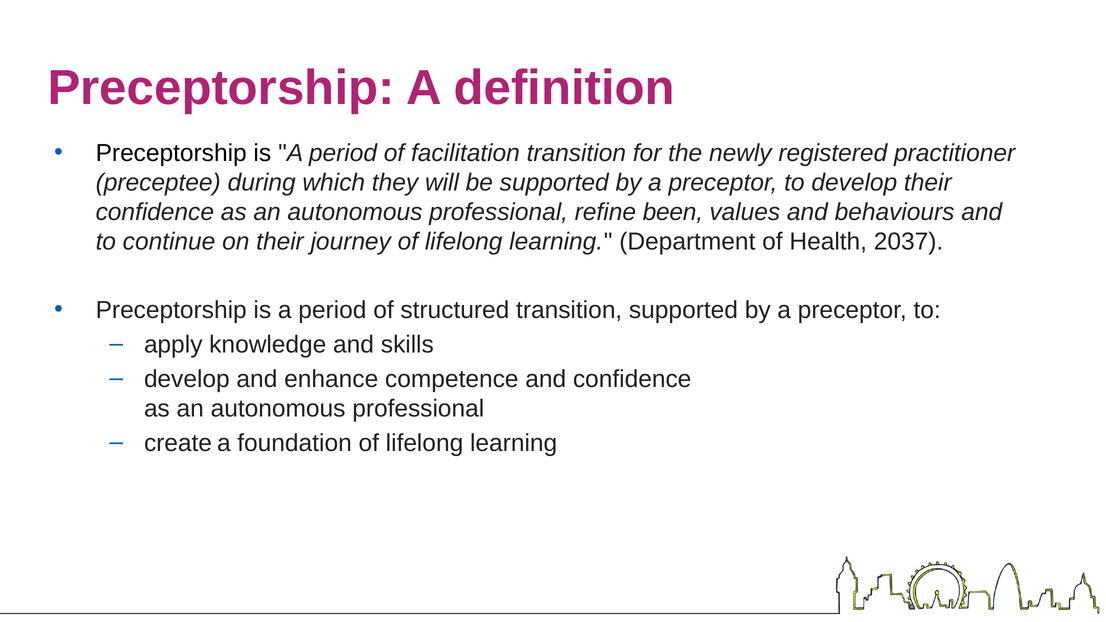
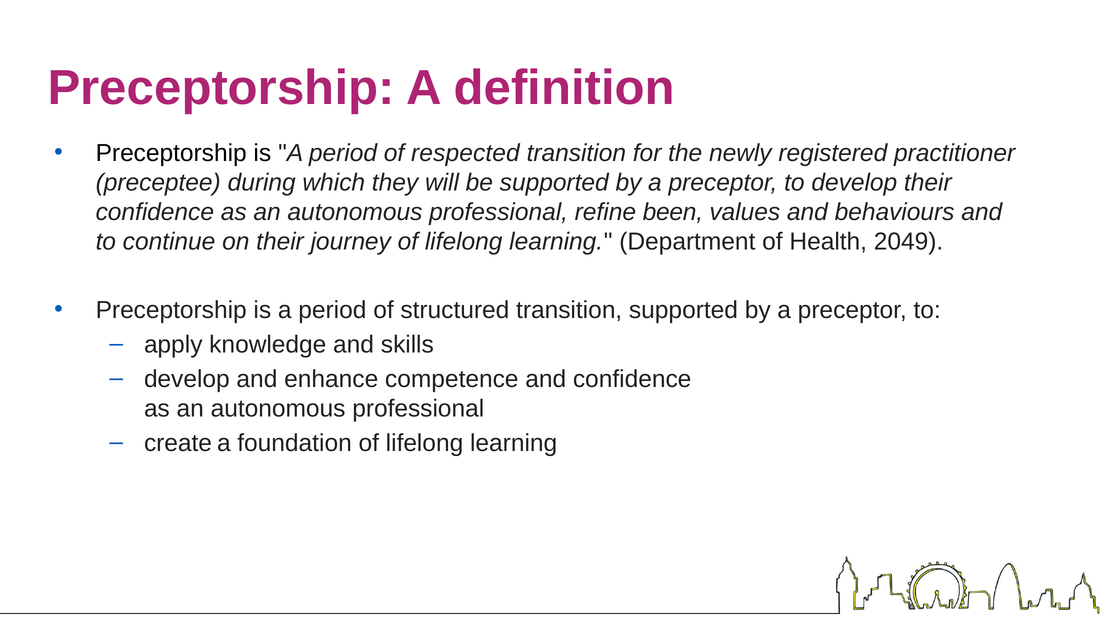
facilitation: facilitation -> respected (465, 153)
2037: 2037 -> 2049 (909, 242)
